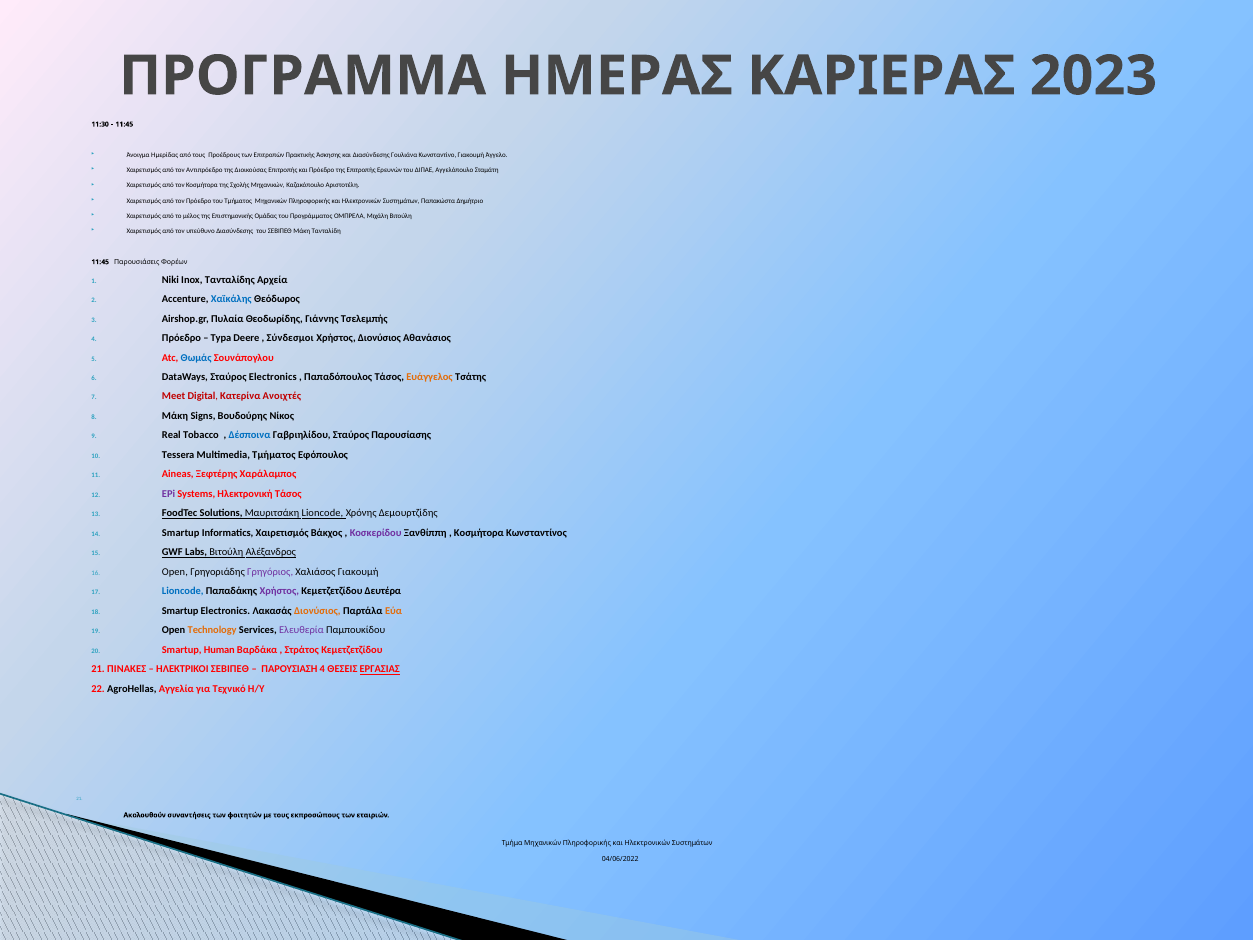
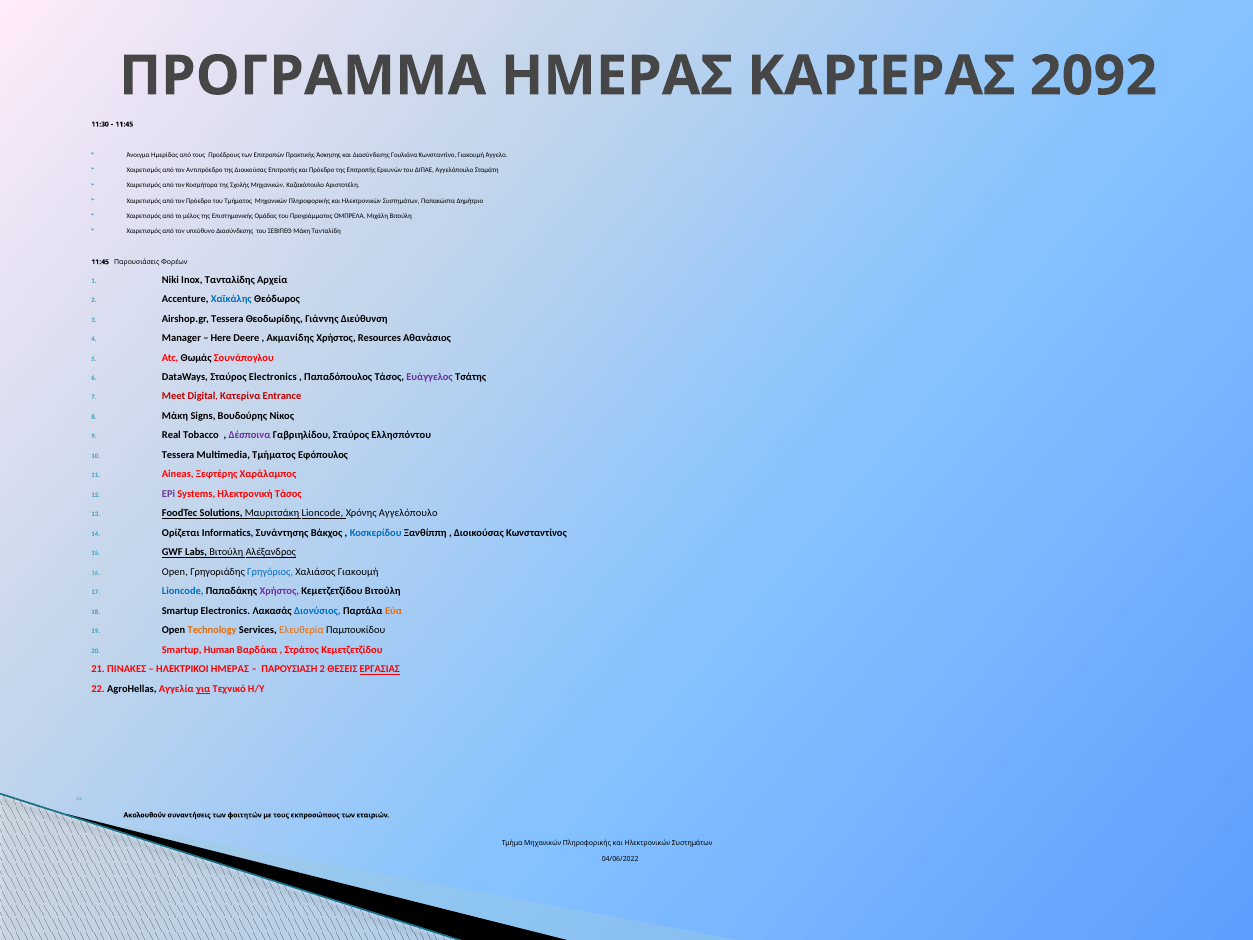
2023: 2023 -> 2092 (1093, 76)
Αirshop.gr Πυλαία: Πυλαία -> Tessera (227, 318)
Τσελεμπής: Τσελεμπής -> Διεύθυνση (364, 318)
Πρόεδρο: Πρόεδρο -> Manager (181, 338)
Typa: Typa -> Here (221, 338)
Σύνδεσμοι: Σύνδεσμοι -> Ακμανίδης (290, 338)
Χρήστος Διονύσιος: Διονύσιος -> Resources (379, 338)
Θωμάς colour: blue -> black (196, 357)
Ευάγγελος colour: orange -> purple (430, 377)
Ανοιχτές: Ανοιχτές -> Entrance (282, 396)
Δέσποινα colour: blue -> purple (250, 435)
Παρουσίασης: Παρουσίασης -> Ελλησπόντου (401, 435)
Χρόνης Δεμουρτζίδης: Δεμουρτζίδης -> Αγγελόπουλο (408, 513)
Smartup: Smartup -> Ορίζεται (181, 533)
Informatics Χαιρετισμός: Χαιρετισμός -> Συνάντησης (282, 533)
Κοσκερίδου colour: purple -> blue (376, 533)
Κοσμήτορα: Κοσμήτορα -> Διοικούσας (479, 533)
Γρηγόριος colour: purple -> blue (270, 572)
Κεμετζετζίδου Δευτέρα: Δευτέρα -> Βιτούλη (383, 591)
Διονύσιος colour: orange -> blue (317, 611)
Ελευθερία colour: purple -> orange (301, 630)
ΗΛΕΚΤΡΙΚΟΙ ΣΕΒΙΠΕΘ: ΣΕΒΙΠΕΘ -> ΗΜΕΡΑΣ (230, 669)
ΠΑΡΟΥΣΙΑΣΗ 4: 4 -> 2 (322, 669)
για underline: none -> present (203, 689)
